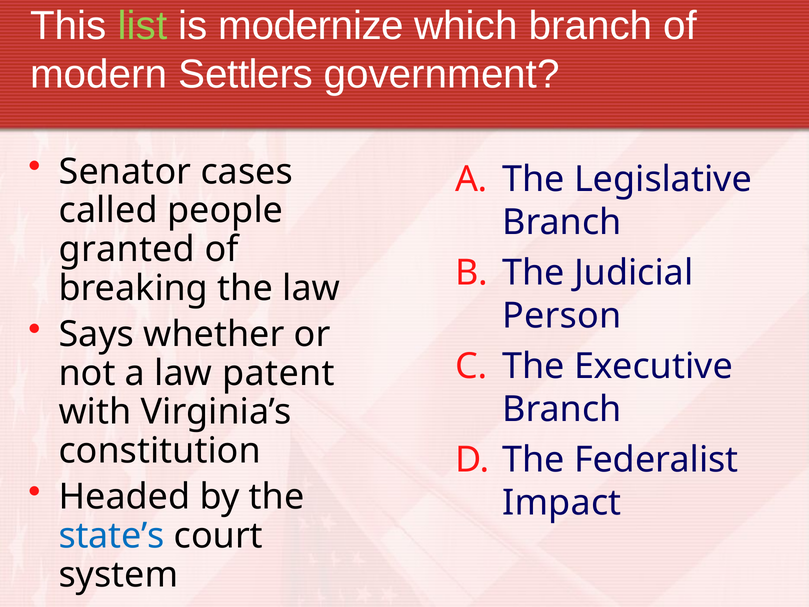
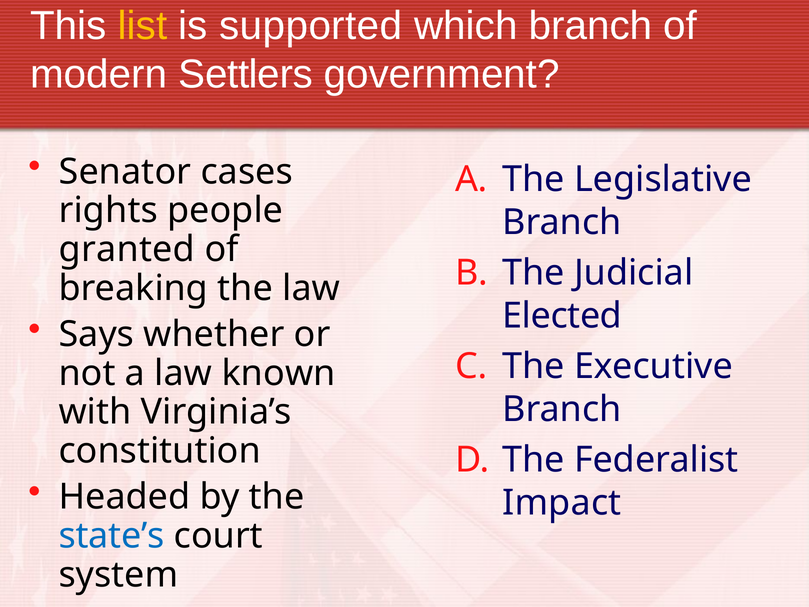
list colour: light green -> yellow (143, 26)
modernize: modernize -> supported (311, 26)
called: called -> rights (108, 210)
Person: Person -> Elected (562, 316)
patent: patent -> known (279, 373)
